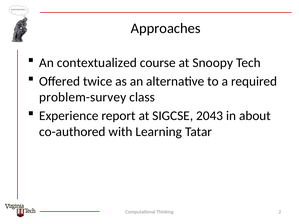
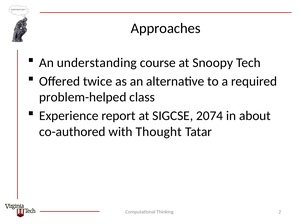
contextualized: contextualized -> understanding (97, 63)
problem-survey: problem-survey -> problem-helped (83, 97)
2043: 2043 -> 2074 (210, 116)
Learning: Learning -> Thought (159, 132)
